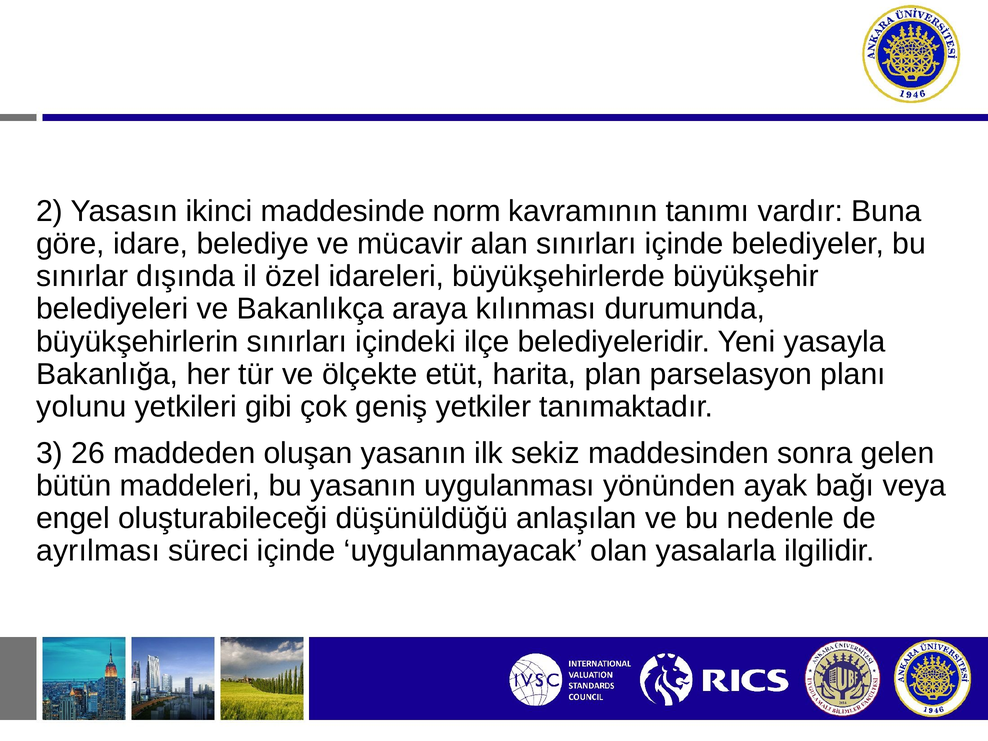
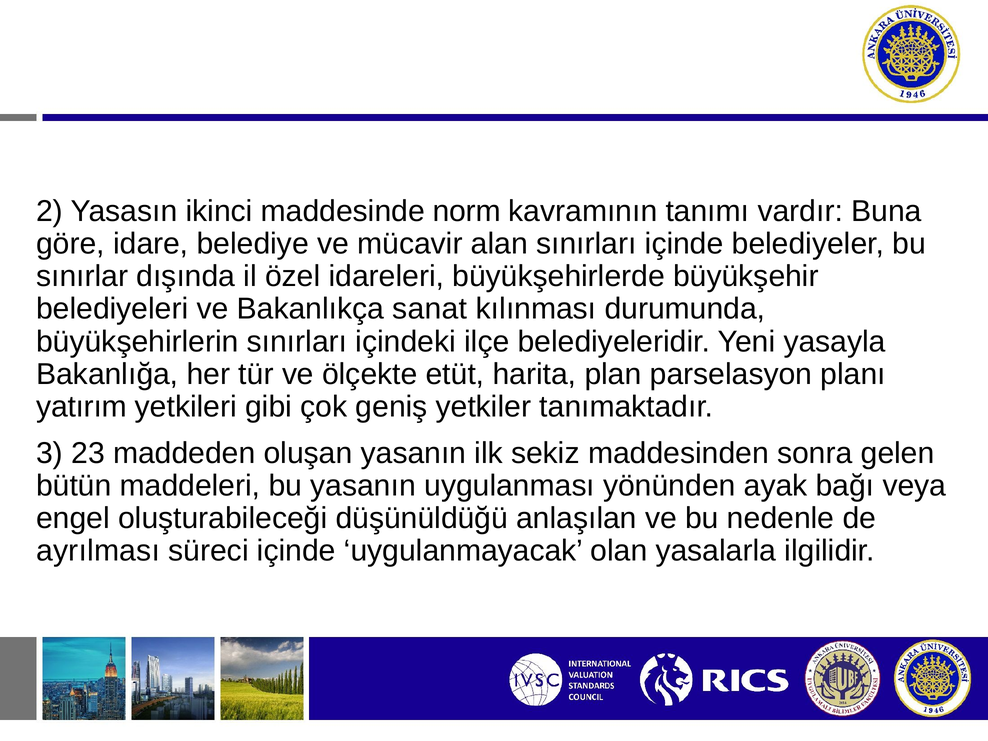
araya: araya -> sanat (430, 309)
yolunu: yolunu -> yatırım (82, 407)
26: 26 -> 23 (88, 453)
